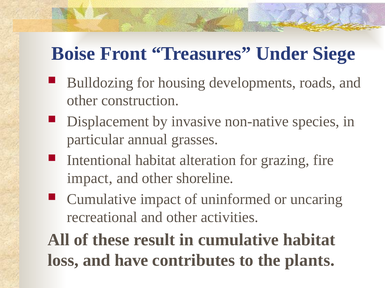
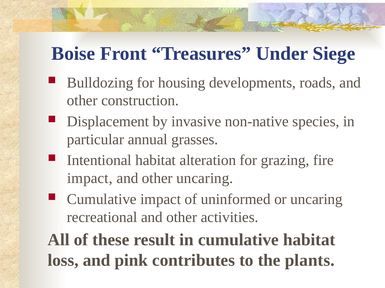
other shoreline: shoreline -> uncaring (205, 179)
have: have -> pink (131, 261)
